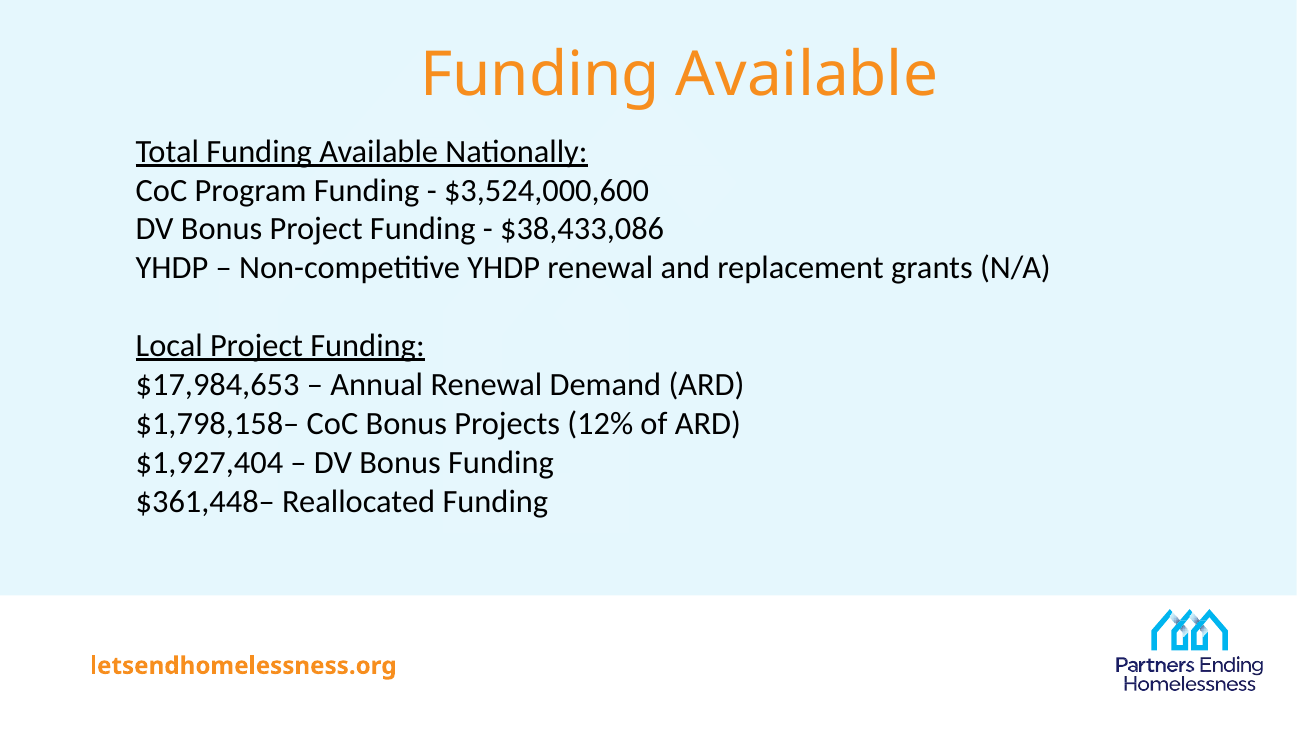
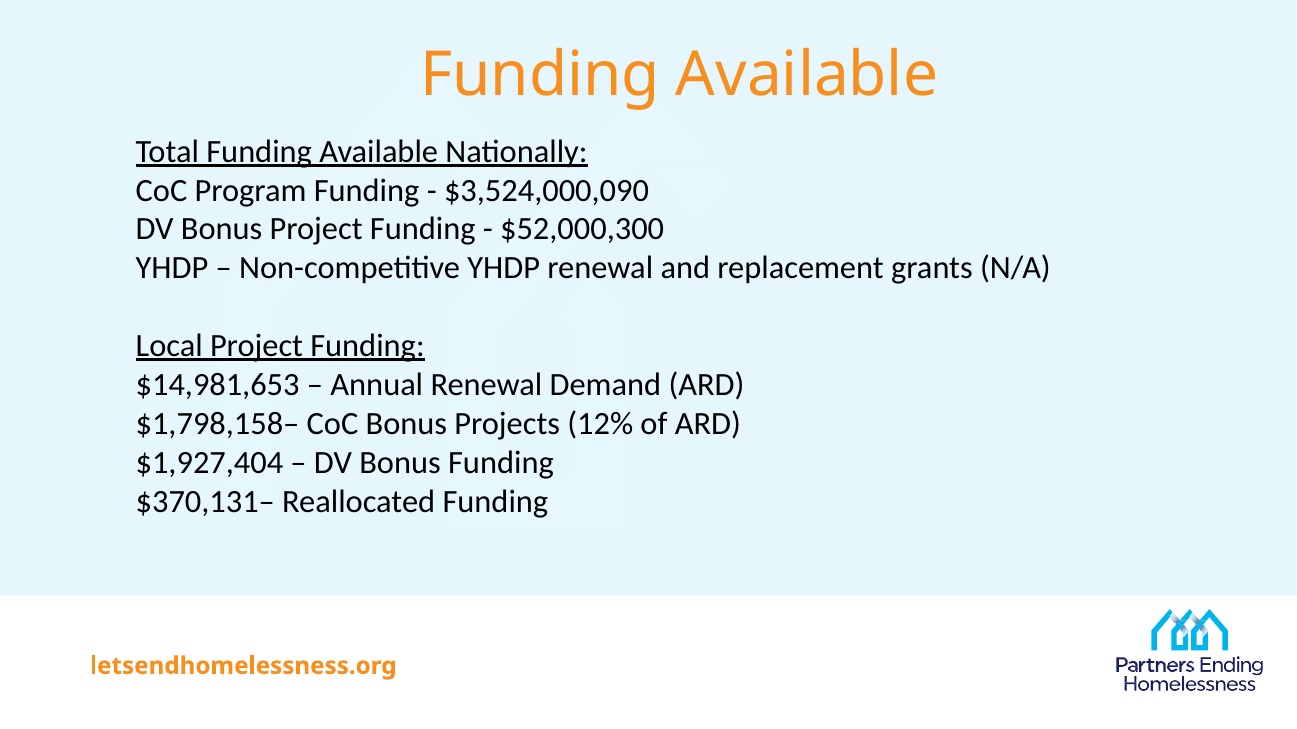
$3,524,000,600: $3,524,000,600 -> $3,524,000,090 (547, 191)
$38,433,086: $38,433,086 -> $52,000,300 (582, 229)
$17,984,653: $17,984,653 -> $14,981,653 (218, 385)
$361,448–: $361,448– -> $370,131– (205, 502)
